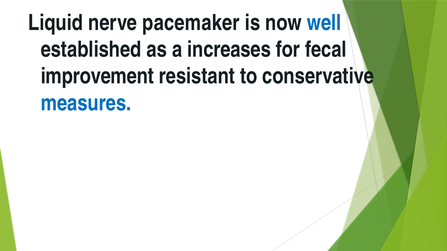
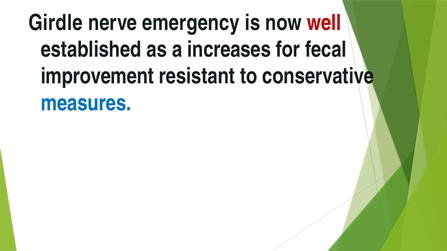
Liquid: Liquid -> Girdle (56, 23)
pacemaker: pacemaker -> emergency (191, 23)
well colour: blue -> red (324, 23)
